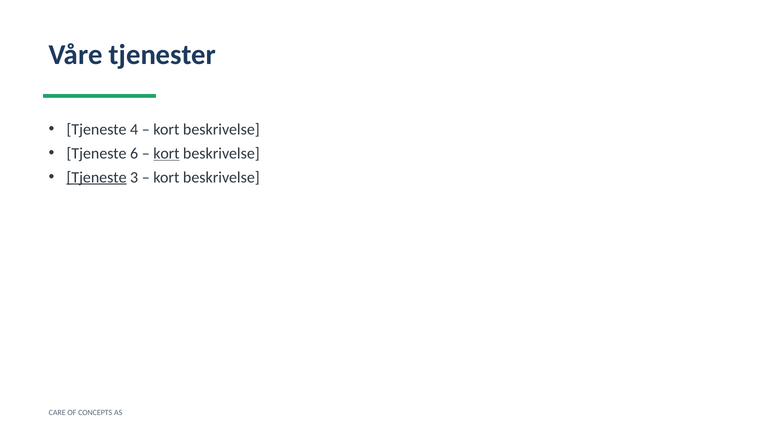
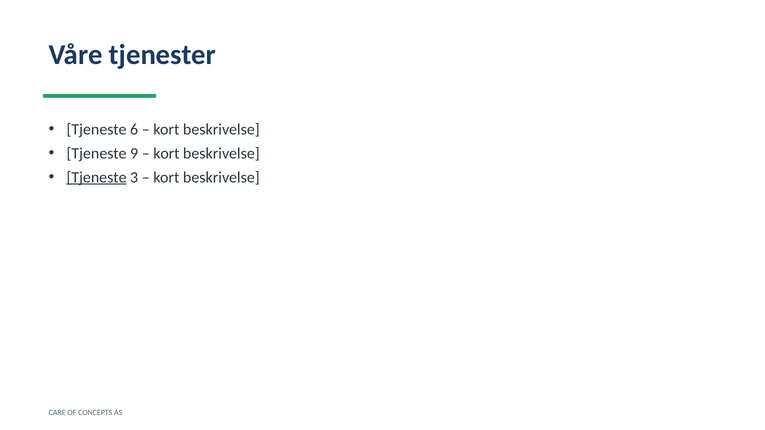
4: 4 -> 6 (134, 130)
6: 6 -> 9 (134, 153)
kort underline: present -> none (166, 153)
